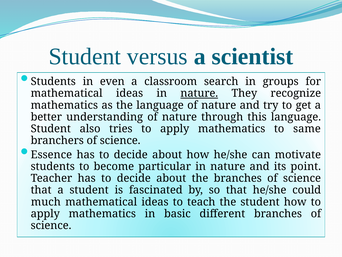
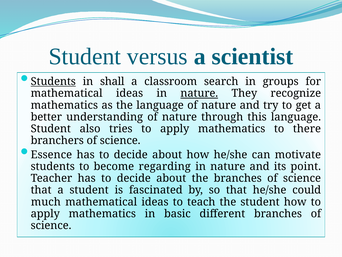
Students underline: none -> present (53, 81)
even: even -> shall (112, 81)
same: same -> there (307, 129)
particular: particular -> regarding (165, 166)
